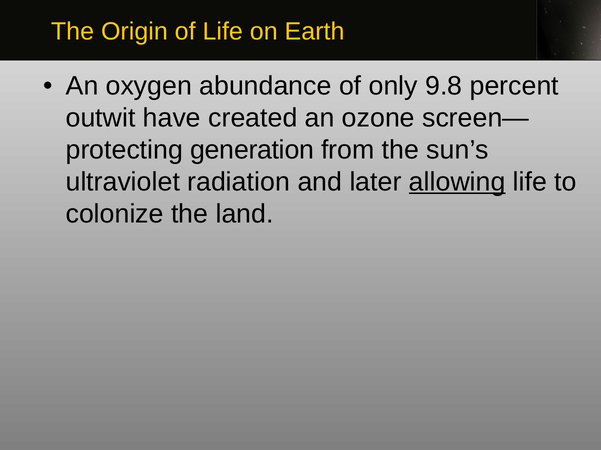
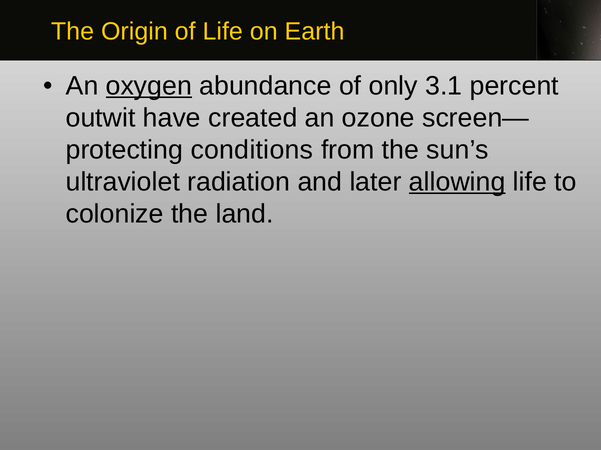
oxygen underline: none -> present (149, 86)
9.8: 9.8 -> 3.1 (444, 86)
generation: generation -> conditions (252, 150)
